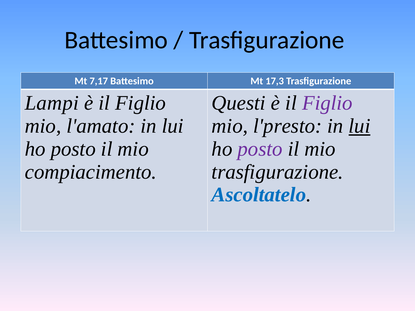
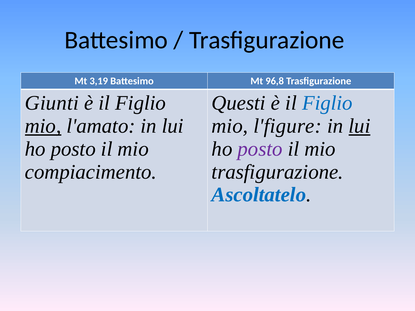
7,17: 7,17 -> 3,19 (99, 81)
17,3: 17,3 -> 96,8 (275, 81)
Lampi: Lampi -> Giunti (52, 103)
Figlio colour: purple -> blue (327, 103)
mio underline: none -> present (43, 126)
l'presto: l'presto -> l'figure (287, 126)
